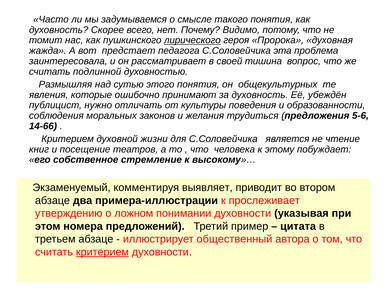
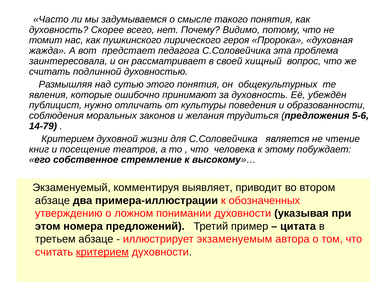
лирического underline: present -> none (192, 40)
тишина: тишина -> хищный (263, 61)
14-66: 14-66 -> 14-79 (43, 126)
прослеживает: прослеживает -> обозначенных (264, 201)
общественный: общественный -> экзаменуемым (234, 239)
